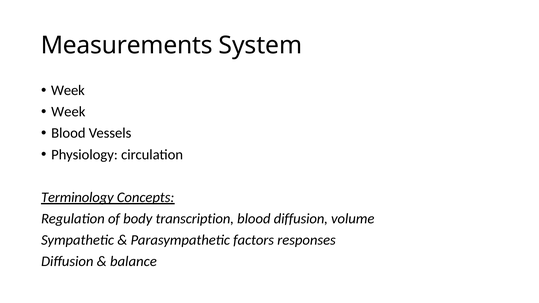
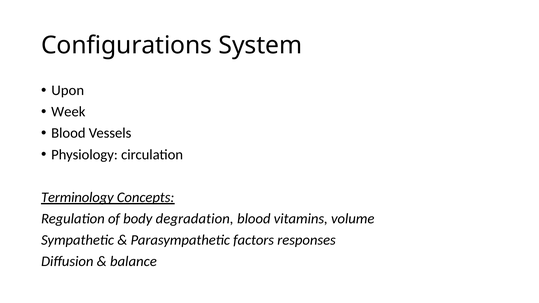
Measurements: Measurements -> Configurations (127, 45)
Week: Week -> Upon (68, 91)
transcription: transcription -> degradation (195, 219)
blood diffusion: diffusion -> vitamins (301, 219)
